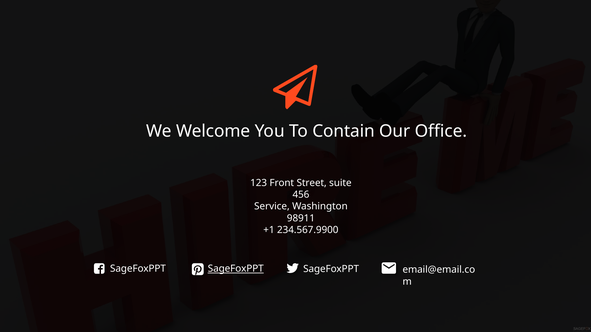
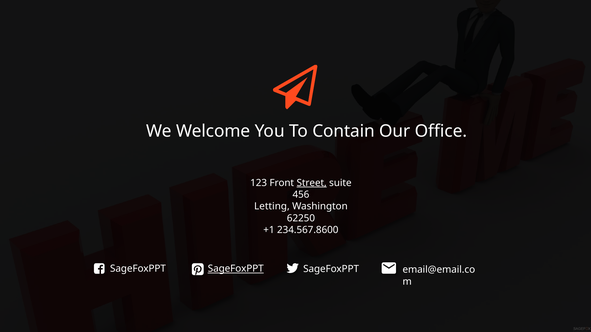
Street underline: none -> present (312, 183)
Service: Service -> Letting (272, 207)
98911: 98911 -> 62250 (301, 218)
234.567.9900: 234.567.9900 -> 234.567.8600 (308, 230)
